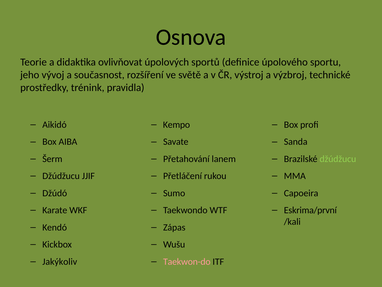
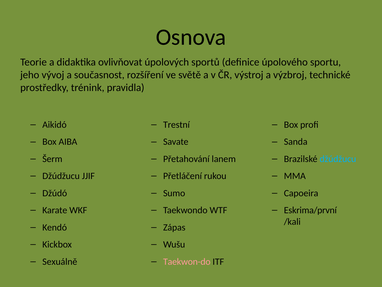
Kempo: Kempo -> Trestní (176, 124)
džúdžucu colour: light green -> light blue (338, 159)
Jakýkoliv: Jakýkoliv -> Sexuálně (60, 261)
